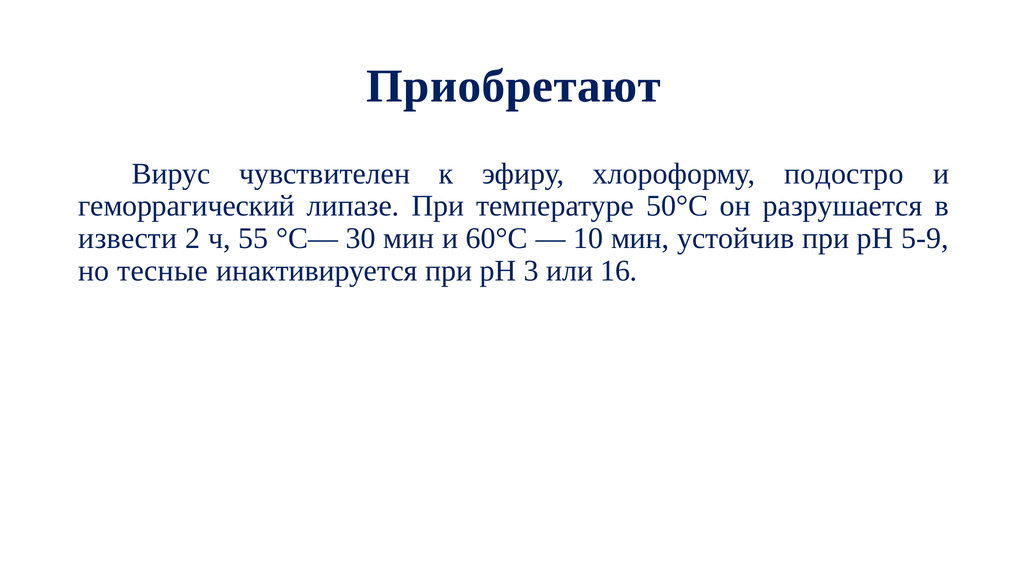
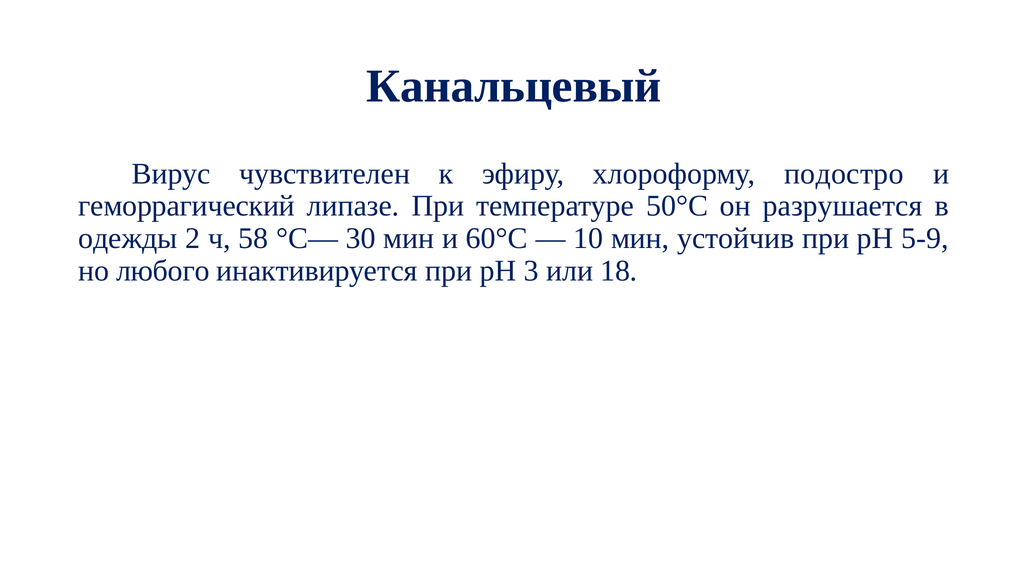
Приобретают: Приобретают -> Канальцевый (514, 86)
извести: извести -> одежды (128, 239)
55: 55 -> 58 (253, 239)
тесные: тесные -> любого (163, 271)
16: 16 -> 18 (619, 271)
